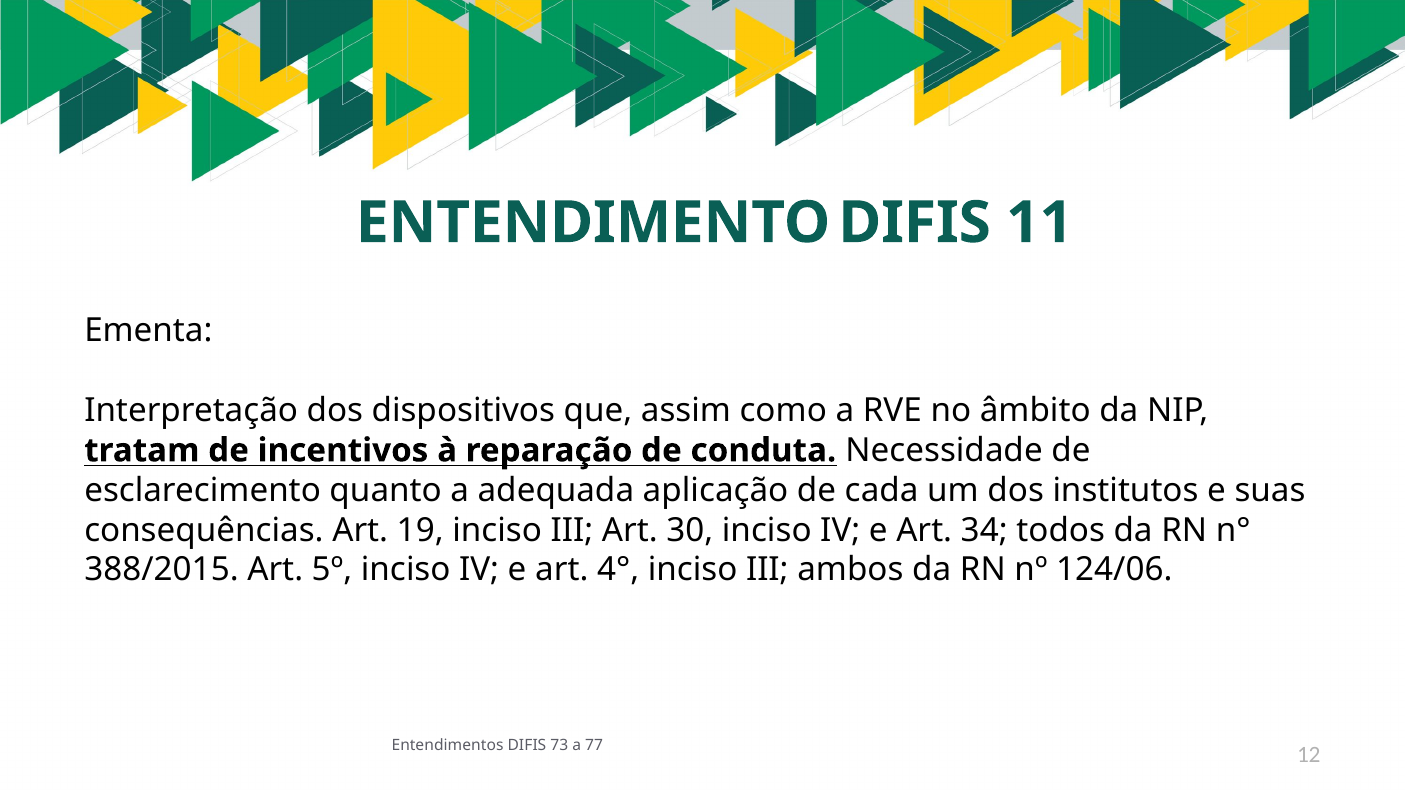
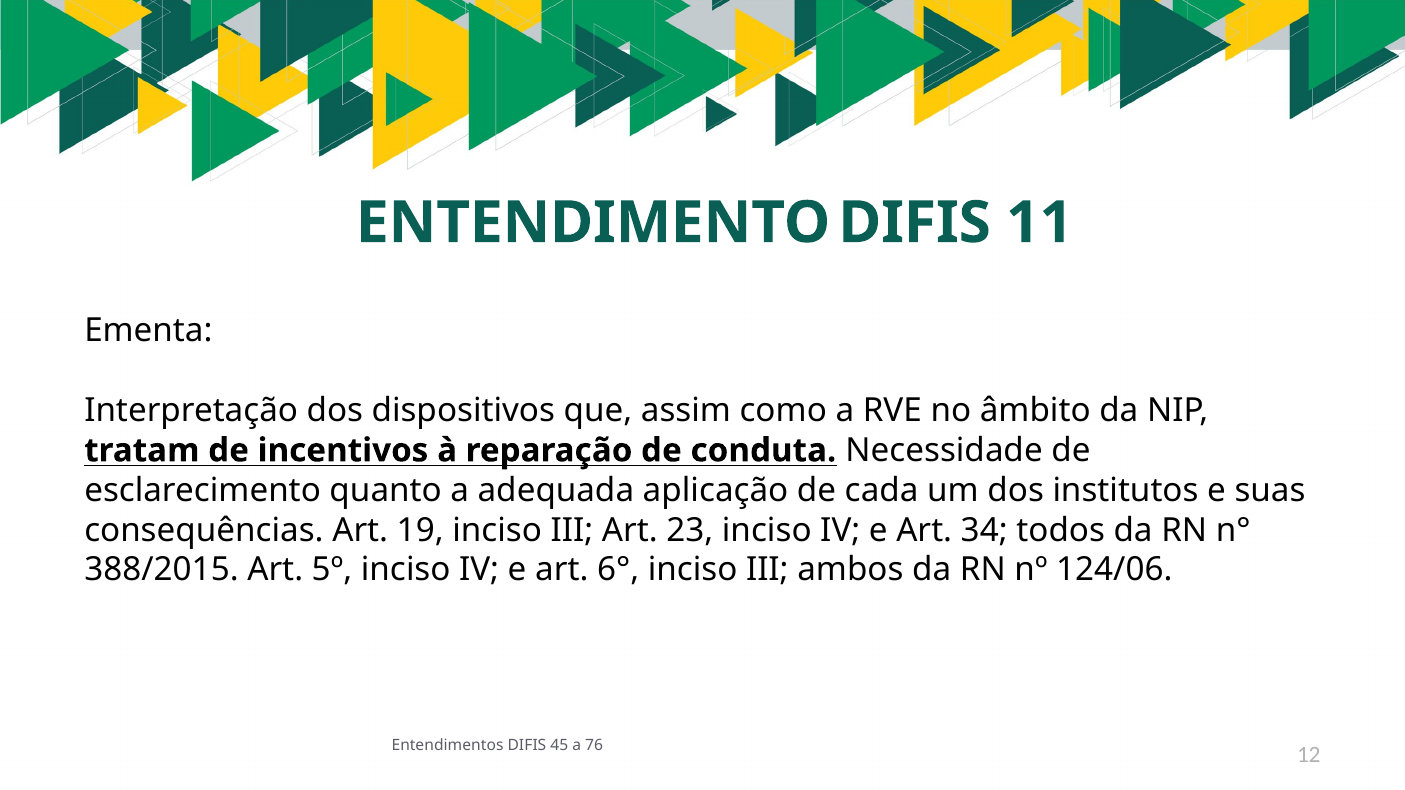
30: 30 -> 23 (690, 530)
4°: 4° -> 6° (618, 570)
73: 73 -> 45 (559, 745)
77: 77 -> 76 (594, 745)
